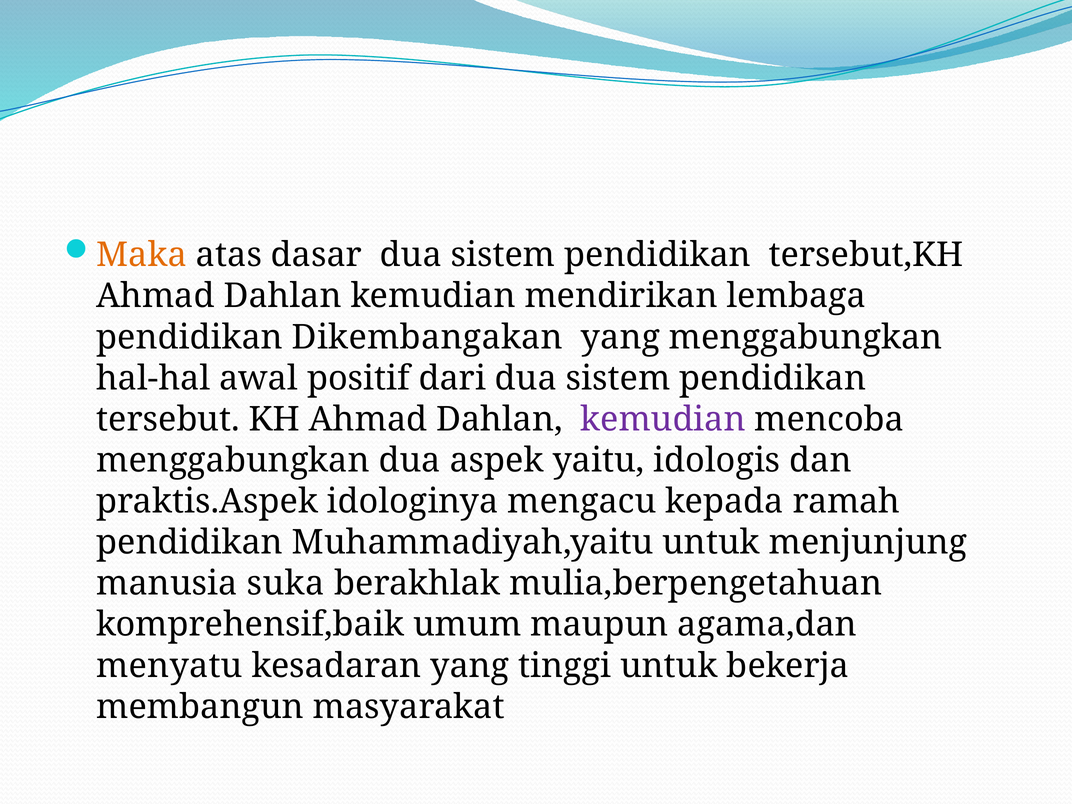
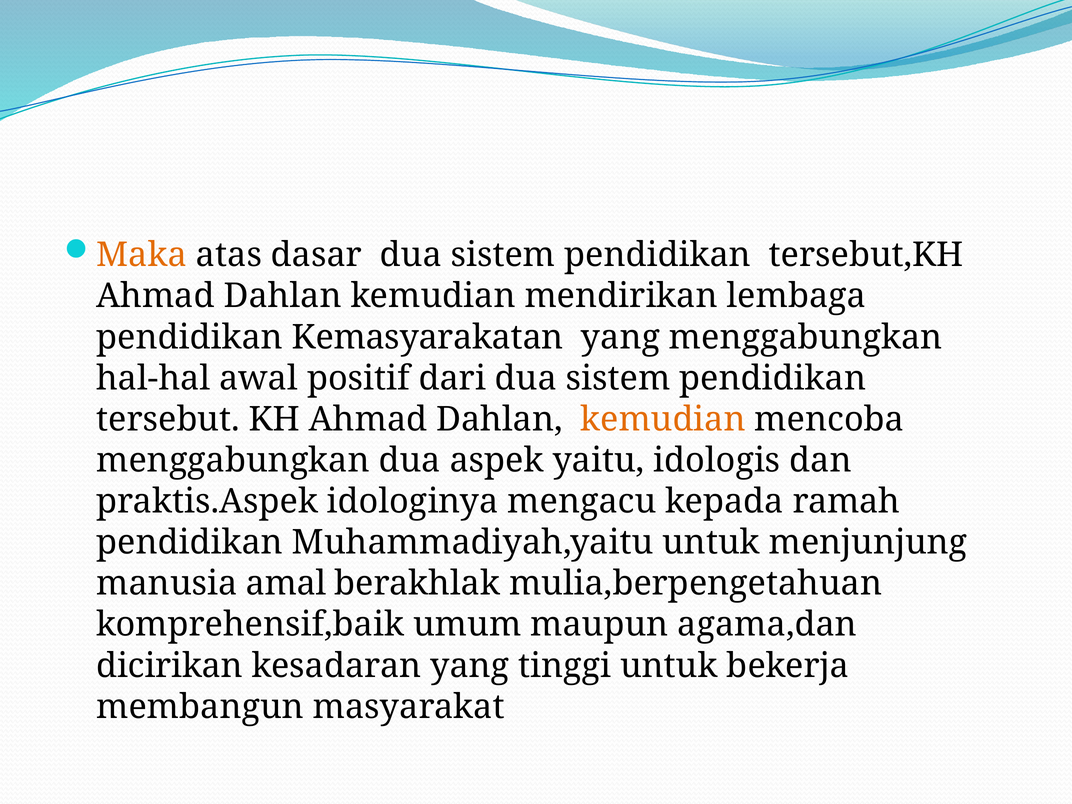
Dikembangakan: Dikembangakan -> Kemasyarakatan (428, 337)
kemudian colour: purple -> orange (663, 419)
suka: suka -> amal (286, 584)
menyatu: menyatu -> dicirikan (170, 666)
